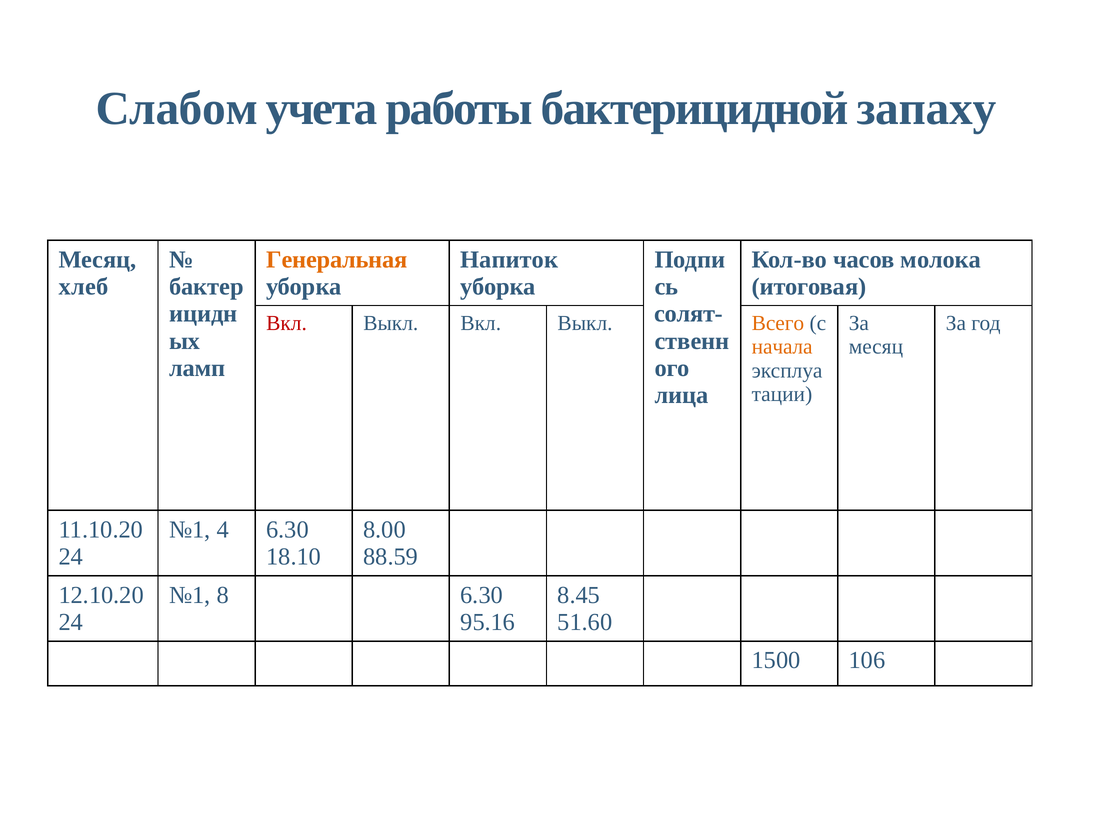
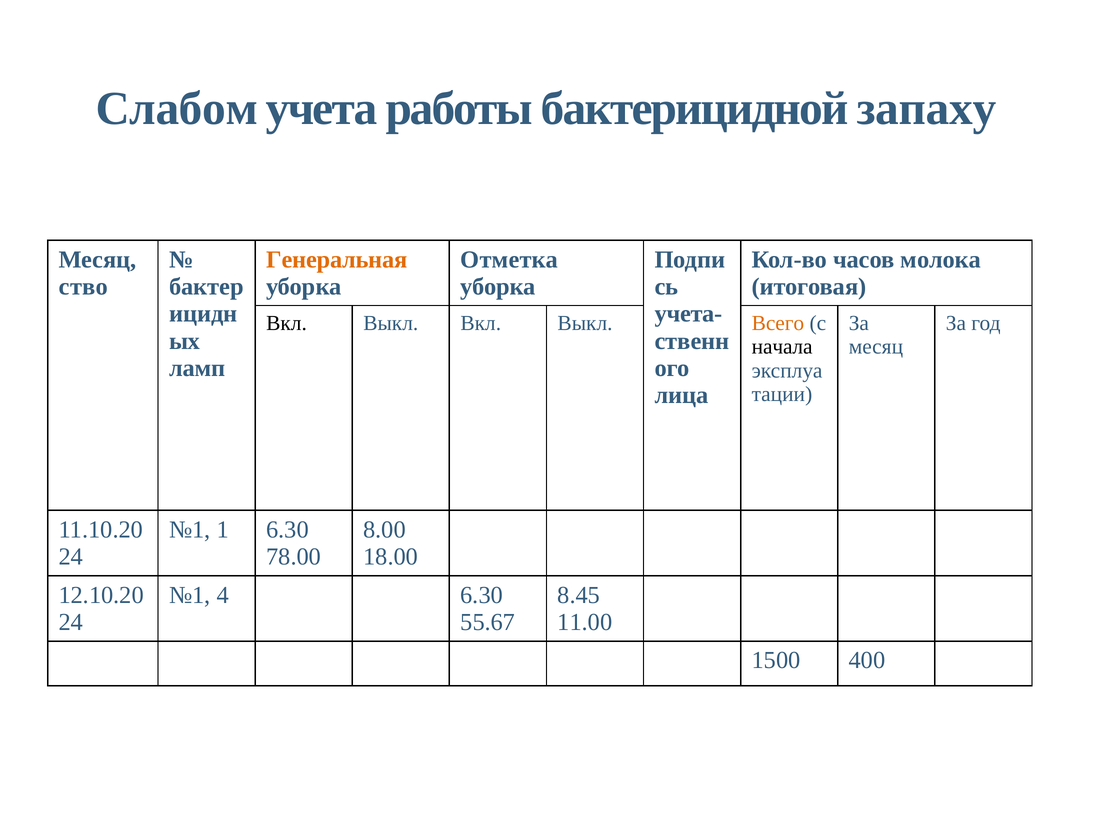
Напиток: Напиток -> Отметка (509, 259)
хлеб: хлеб -> ство (83, 287)
солят-: солят- -> учета- (689, 314)
Вкл colour: red -> black (287, 323)
начала colour: orange -> black (782, 347)
4: 4 -> 1 (223, 529)
18.10: 18.10 -> 78.00 (294, 557)
88.59: 88.59 -> 18.00 (391, 557)
8: 8 -> 4 (223, 595)
95.16: 95.16 -> 55.67 (488, 622)
51.60: 51.60 -> 11.00 (585, 622)
106: 106 -> 400 (867, 660)
